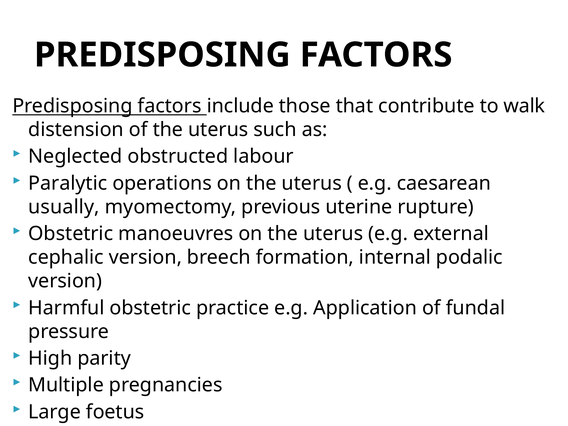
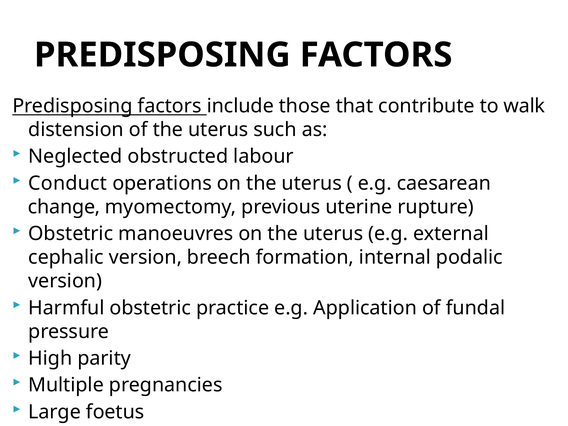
Paralytic: Paralytic -> Conduct (68, 183)
usually: usually -> change (64, 207)
